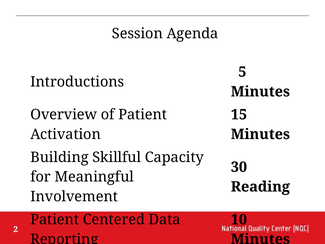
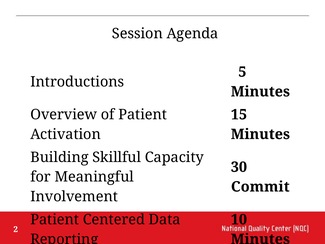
Reading: Reading -> Commit (260, 187)
